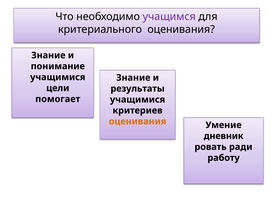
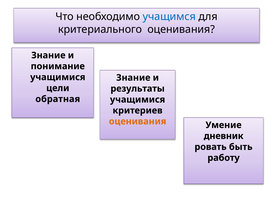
учащимся colour: purple -> blue (169, 17)
помогает: помогает -> обратная (58, 99)
ради: ради -> быть (241, 147)
